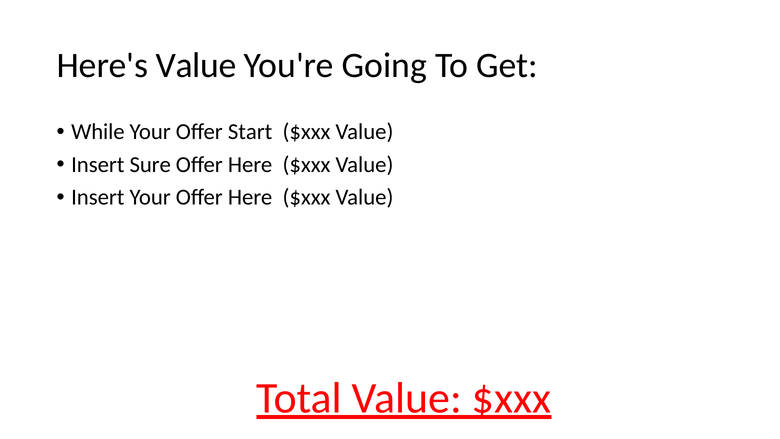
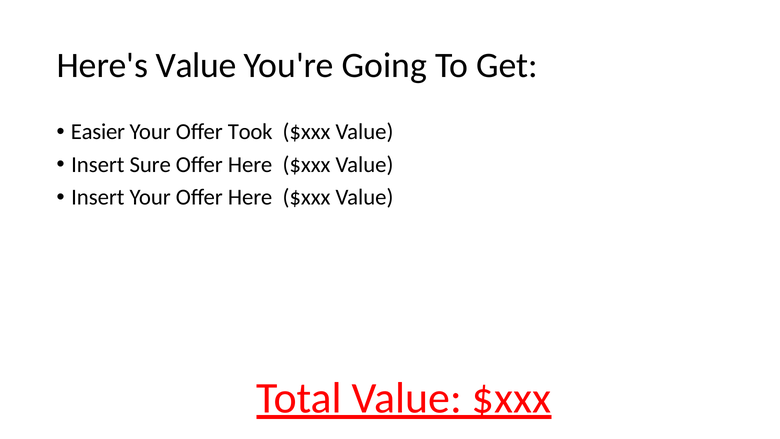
While: While -> Easier (98, 132)
Start: Start -> Took (250, 132)
